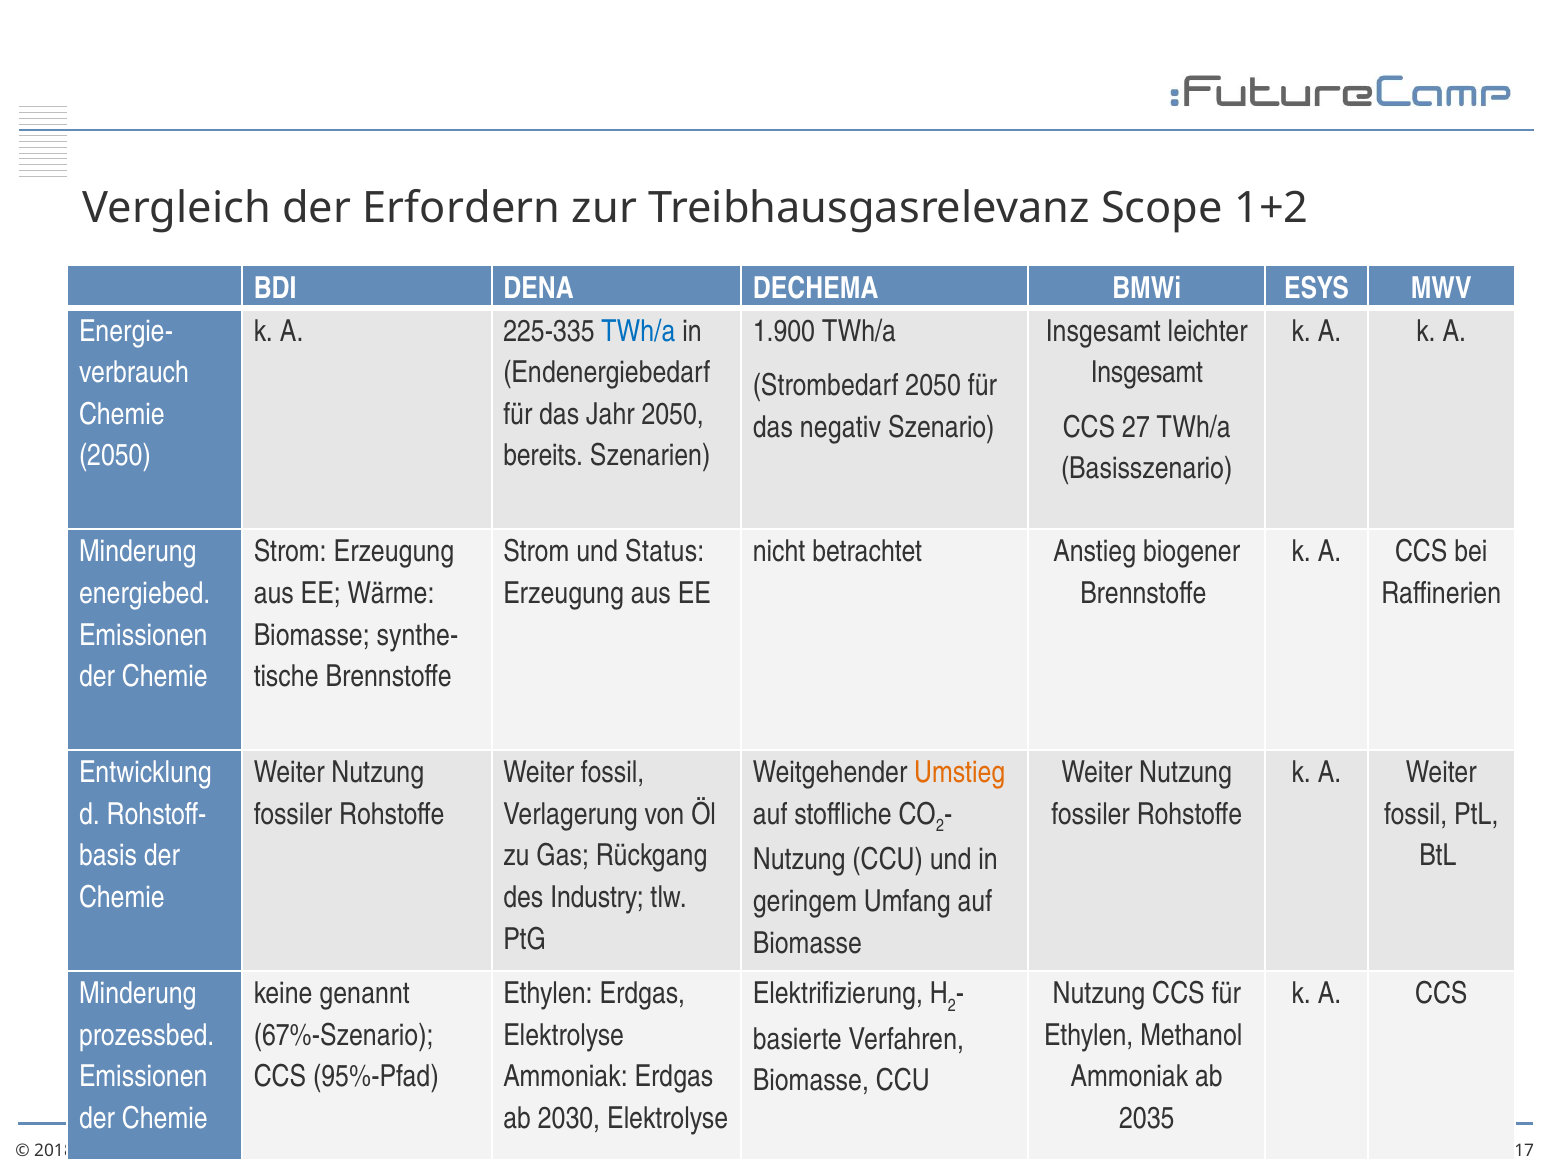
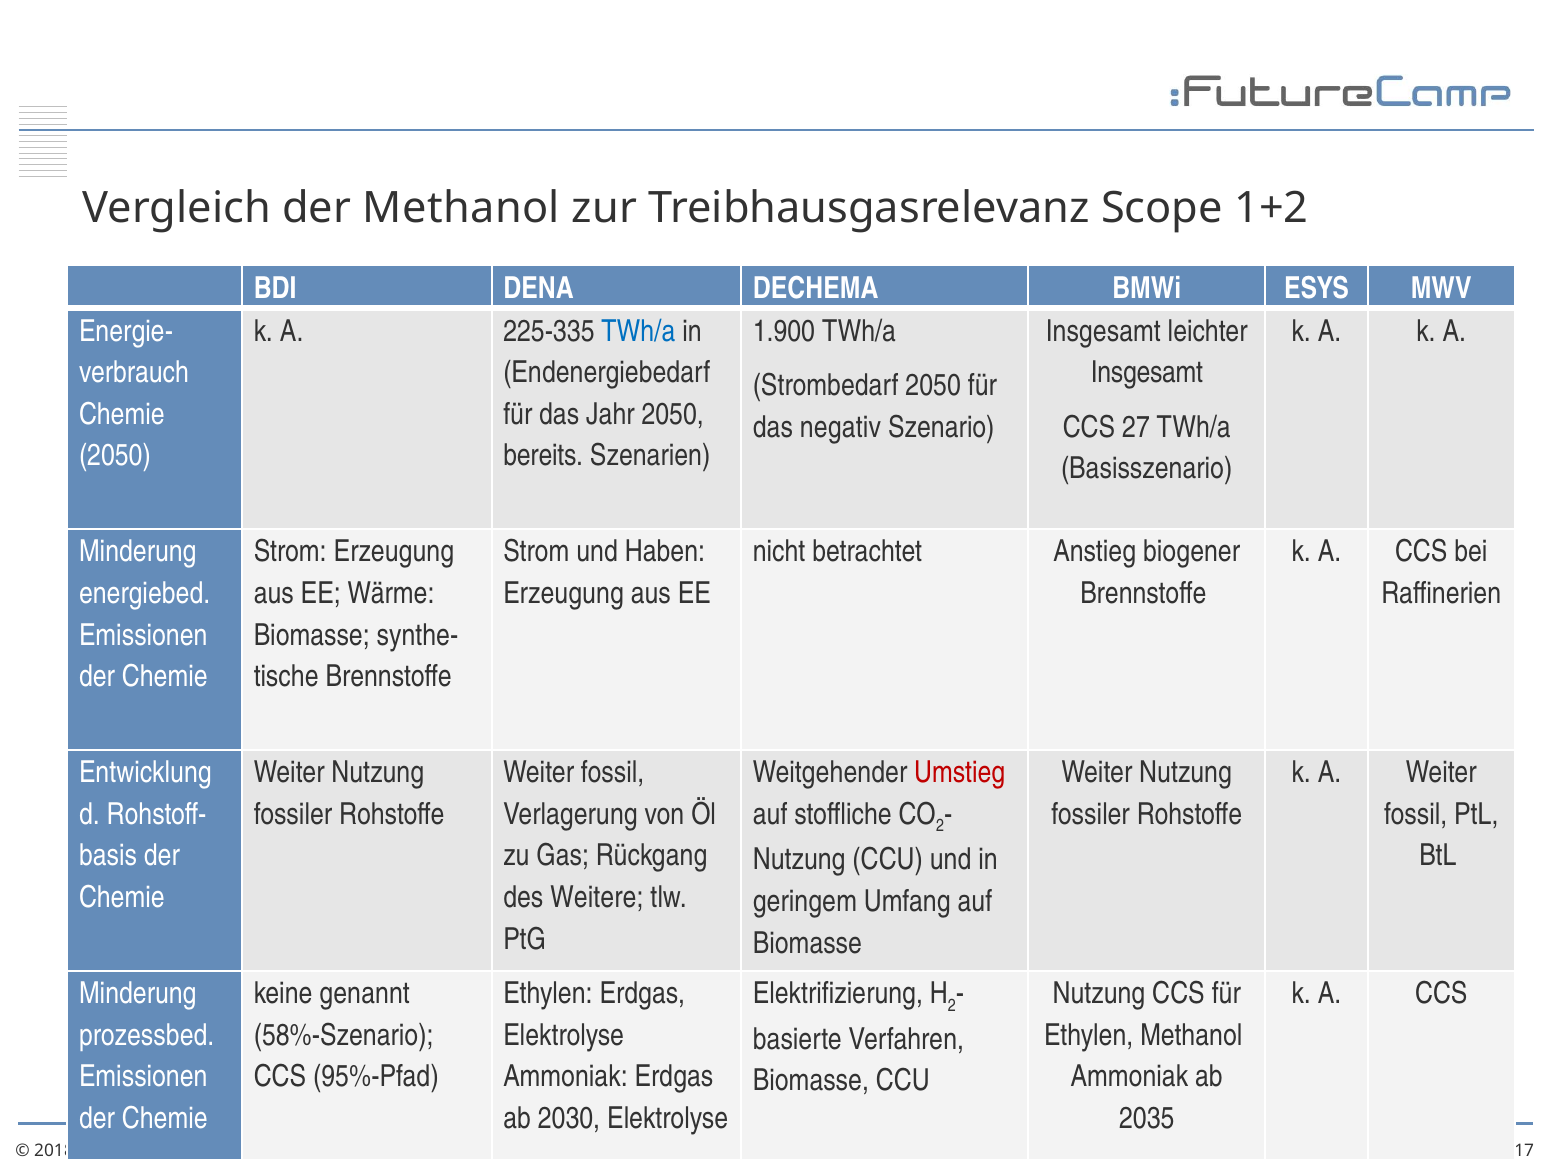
der Erfordern: Erfordern -> Methanol (461, 209)
Status: Status -> Haben (665, 552)
Umstieg colour: orange -> red (960, 773)
Industry: Industry -> Weitere (597, 898)
67%-Szenario: 67%-Szenario -> 58%-Szenario (344, 1036)
